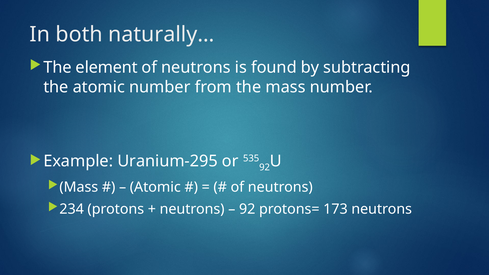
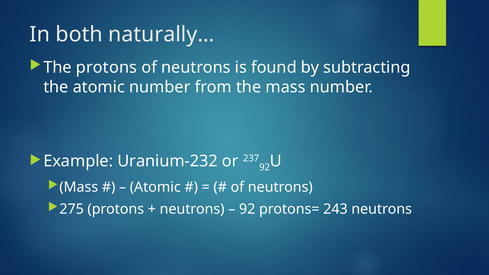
The element: element -> protons (106, 68)
Uranium-295: Uranium-295 -> Uranium-232 (168, 161)
535: 535 -> 237 (251, 159)
234: 234 -> 275 (72, 209)
173: 173 -> 243 (335, 209)
